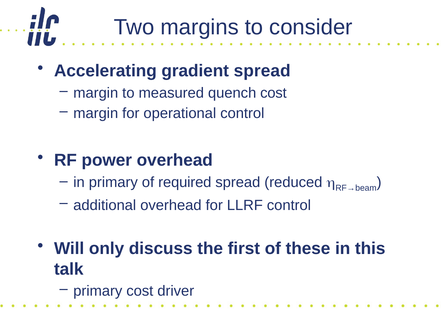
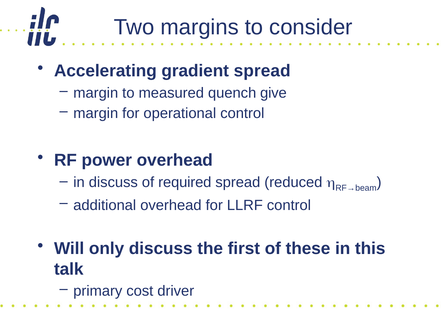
quench cost: cost -> give (273, 93)
in primary: primary -> discuss (113, 182)
